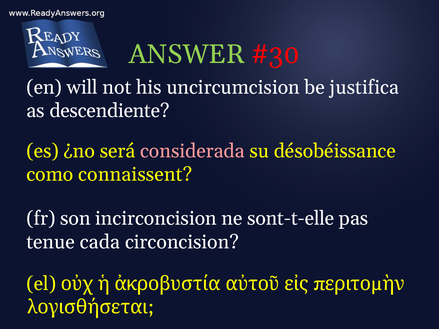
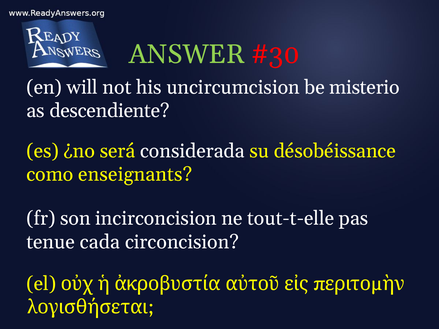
justifica: justifica -> misterio (364, 87)
considerada colour: pink -> white (192, 151)
connaissent: connaissent -> enseignants (135, 175)
sont-t-elle: sont-t-elle -> tout-t-elle (291, 219)
